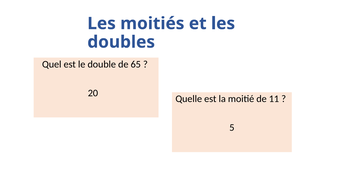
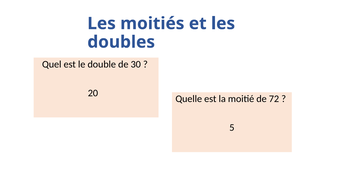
65: 65 -> 30 (136, 64)
11: 11 -> 72 (274, 99)
